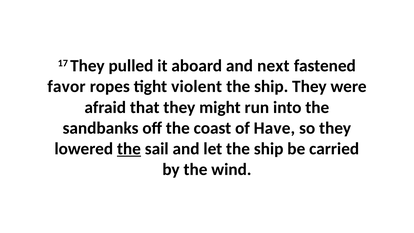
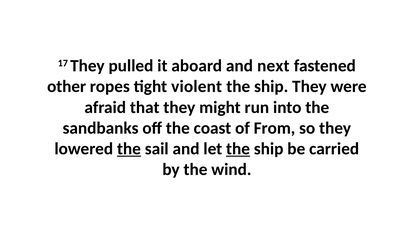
favor: favor -> other (67, 87)
Have: Have -> From (274, 128)
the underline: none -> present (238, 149)
